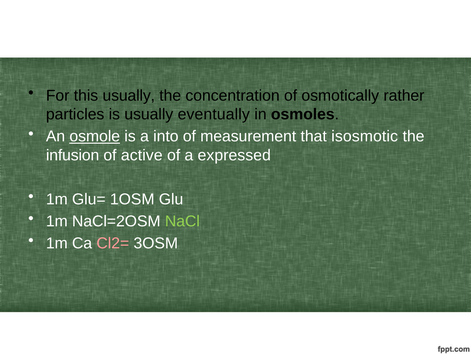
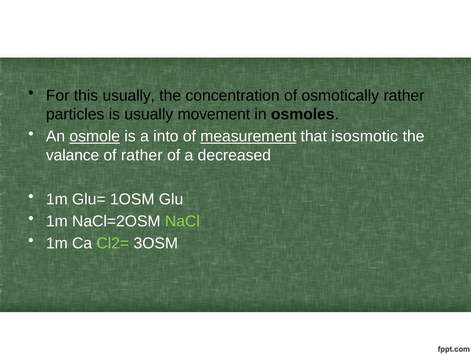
eventually: eventually -> movement (214, 114)
measurement underline: none -> present (248, 136)
infusion: infusion -> valance (73, 155)
of active: active -> rather (142, 155)
expressed: expressed -> decreased (234, 155)
Cl2= colour: pink -> light green (113, 243)
